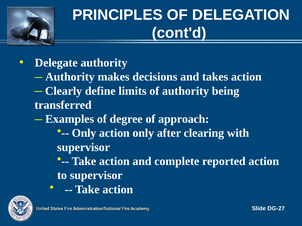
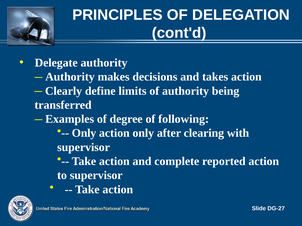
approach: approach -> following (184, 119)
